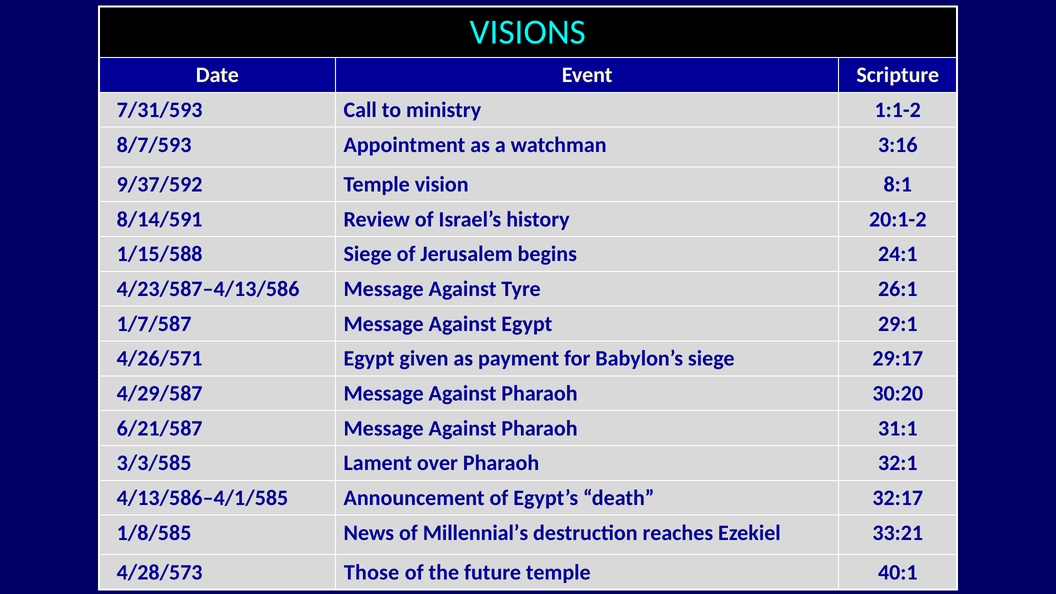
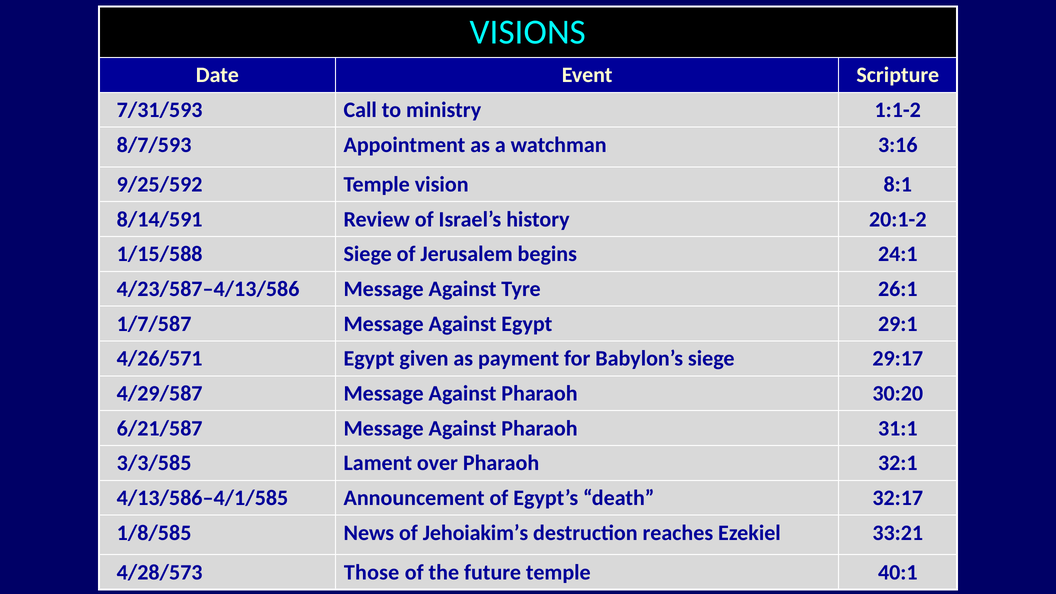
9/37/592: 9/37/592 -> 9/25/592 (160, 184)
Millennial’s: Millennial’s -> Jehoiakim’s (476, 533)
